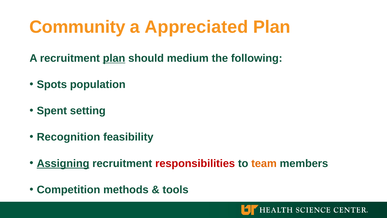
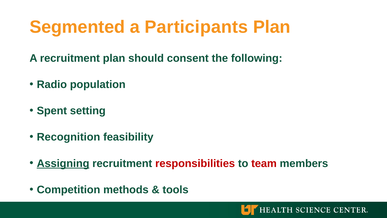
Community: Community -> Segmented (77, 27)
Appreciated: Appreciated -> Participants (196, 27)
plan underline: present -> none (114, 58)
medium: medium -> consent (188, 58)
Spots: Spots -> Radio (52, 84)
team colour: orange -> red (264, 163)
